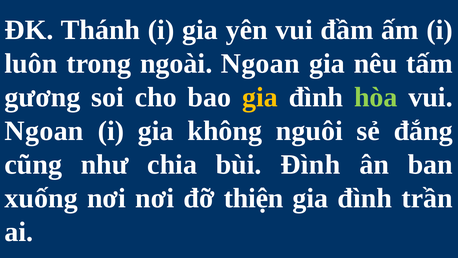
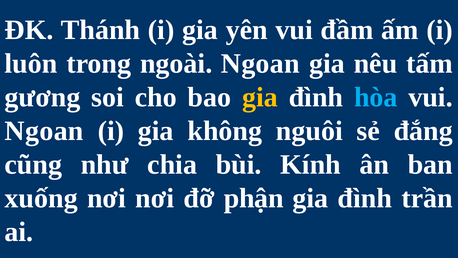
hòa colour: light green -> light blue (376, 97)
bùi Đình: Đình -> Kính (311, 164)
thiện: thiện -> phận (254, 198)
